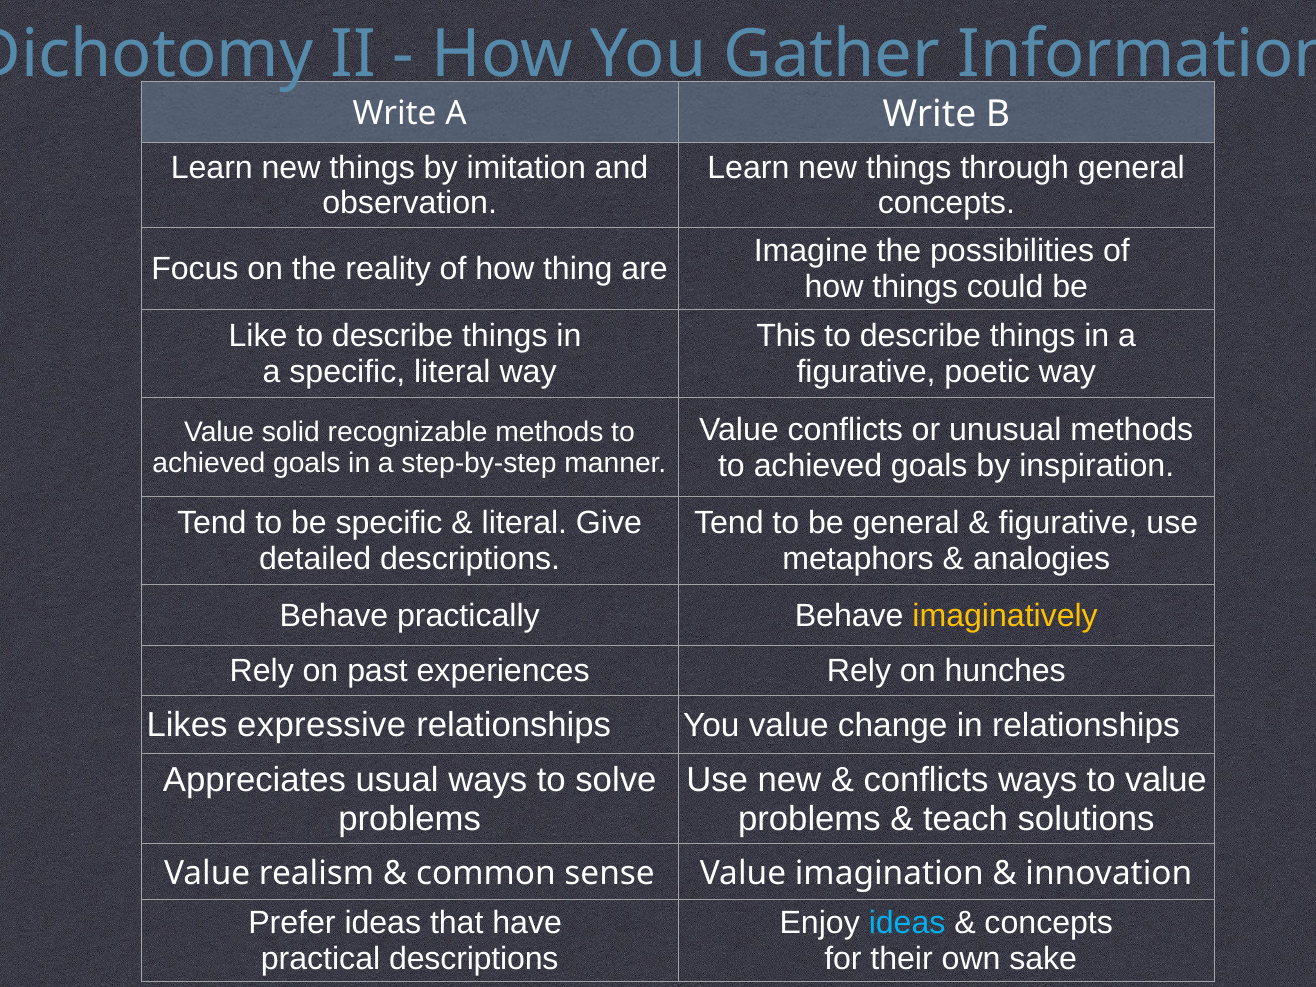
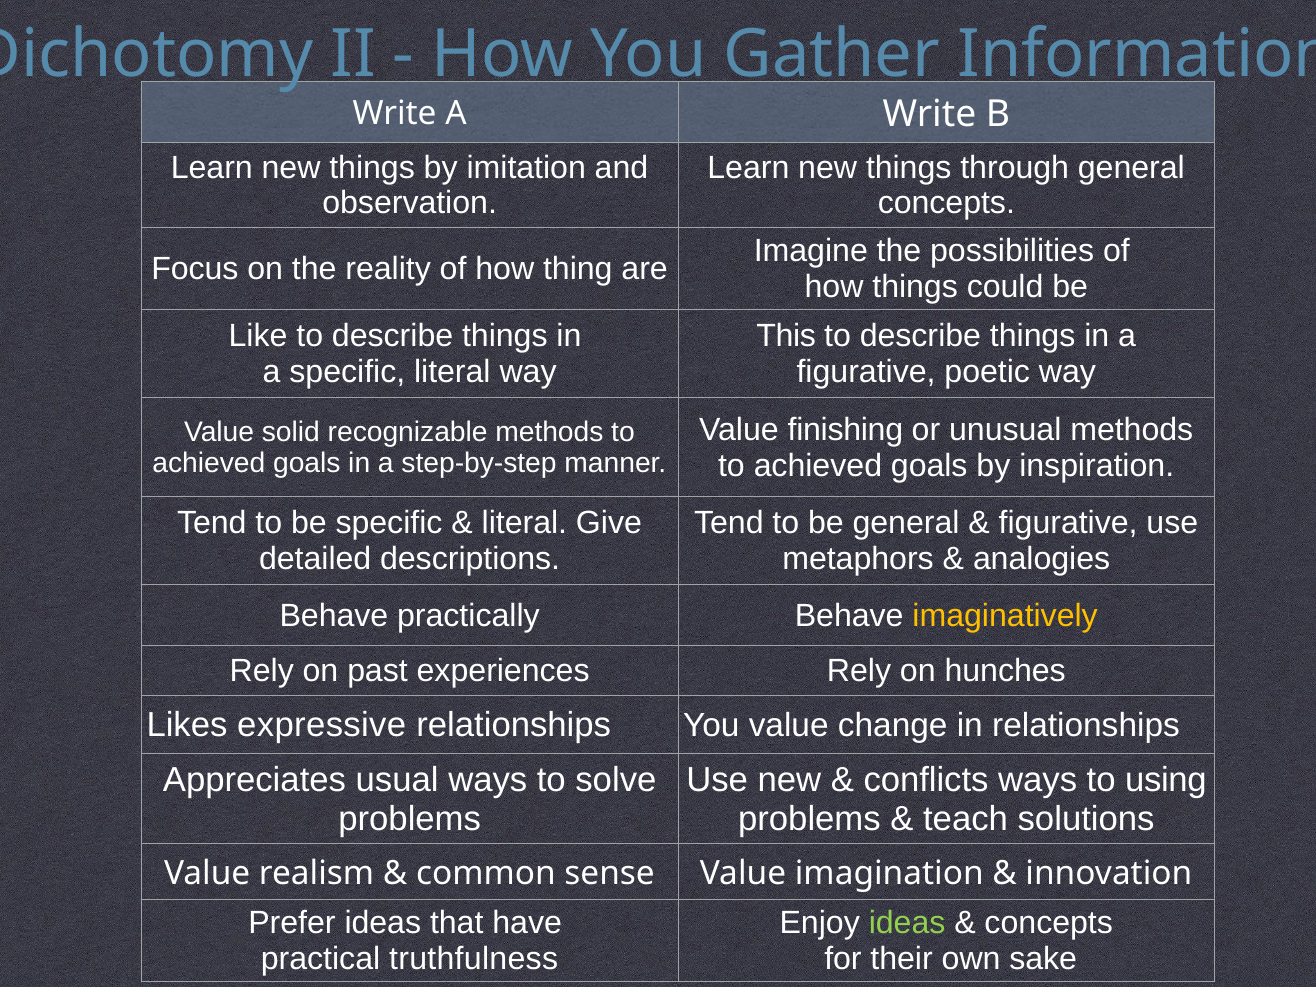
Value conflicts: conflicts -> finishing (845, 430)
to value: value -> using (1166, 780)
ideas colour: light blue -> light green (907, 923)
practical descriptions: descriptions -> truthfulness (474, 959)
